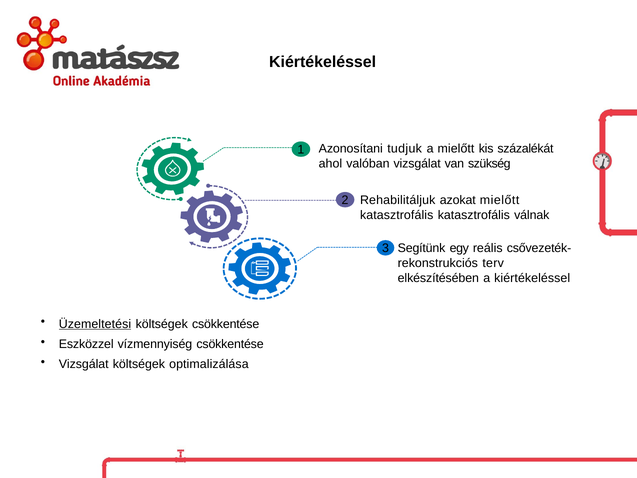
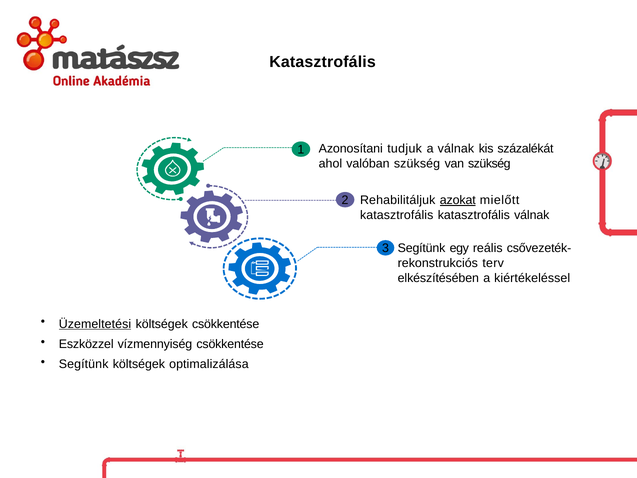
Kiértékeléssel: Kiértékeléssel -> Katasztrofális (323, 62)
a mielőtt: mielőtt -> válnak (456, 149)
valóban vizsgálat: vizsgálat -> szükség (417, 163)
azokat underline: none -> present (458, 200)
Vizsgálat: Vizsgálat -> Segítünk (84, 364)
